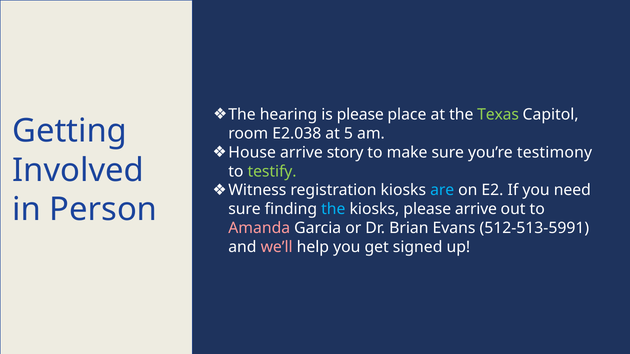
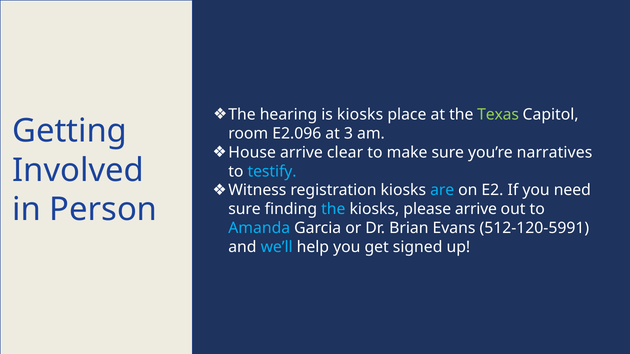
is please: please -> kiosks (360, 115)
E2.038: E2.038 -> E2.096 (297, 134)
5: 5 -> 3 (348, 134)
story: story -> clear (345, 153)
testimony: testimony -> narratives (555, 153)
testify colour: light green -> light blue (272, 172)
Amanda colour: pink -> light blue (259, 228)
512-513-5991: 512-513-5991 -> 512-120-5991 (534, 228)
we’ll colour: pink -> light blue (277, 247)
